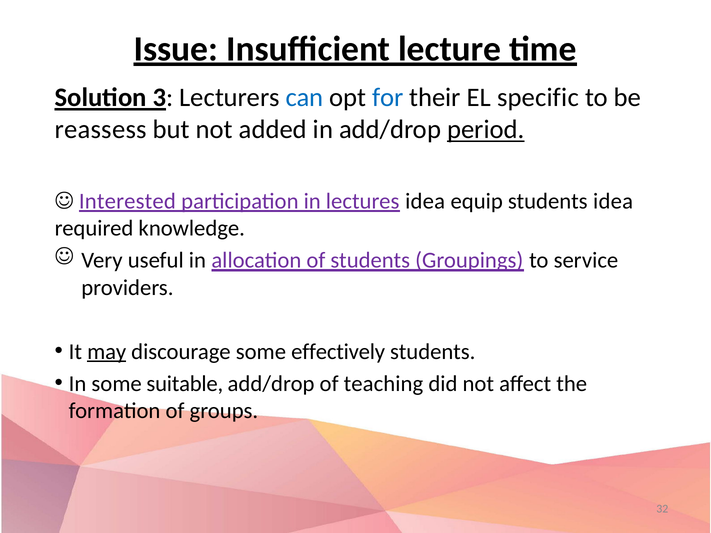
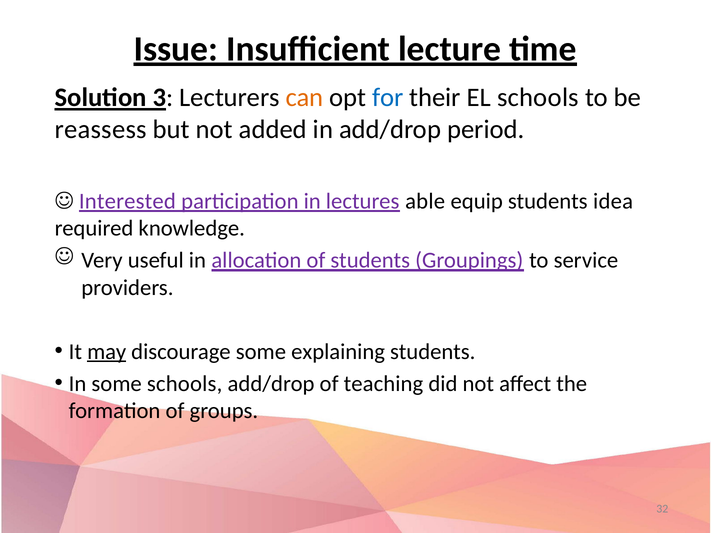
can colour: blue -> orange (304, 98)
EL specific: specific -> schools (538, 98)
period underline: present -> none (486, 130)
lectures idea: idea -> able (425, 201)
effectively: effectively -> explaining (338, 352)
some suitable: suitable -> schools (185, 384)
